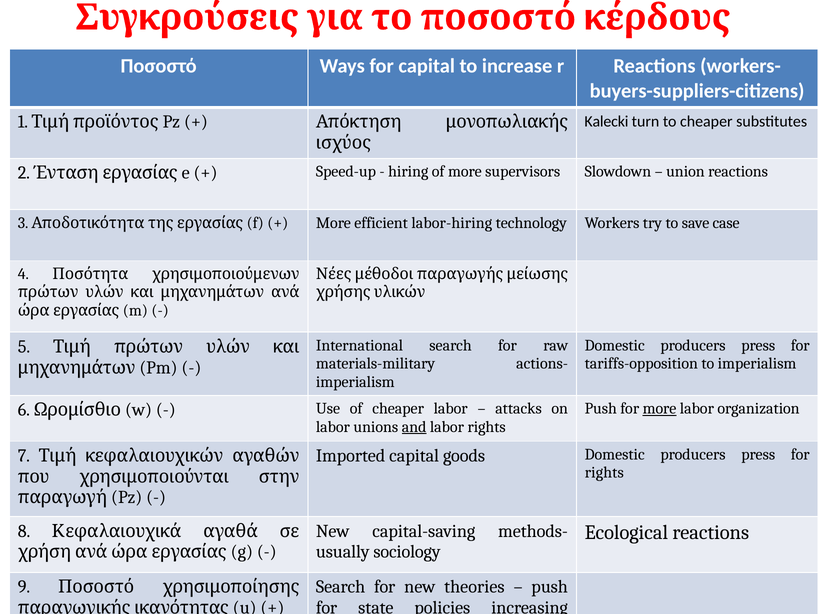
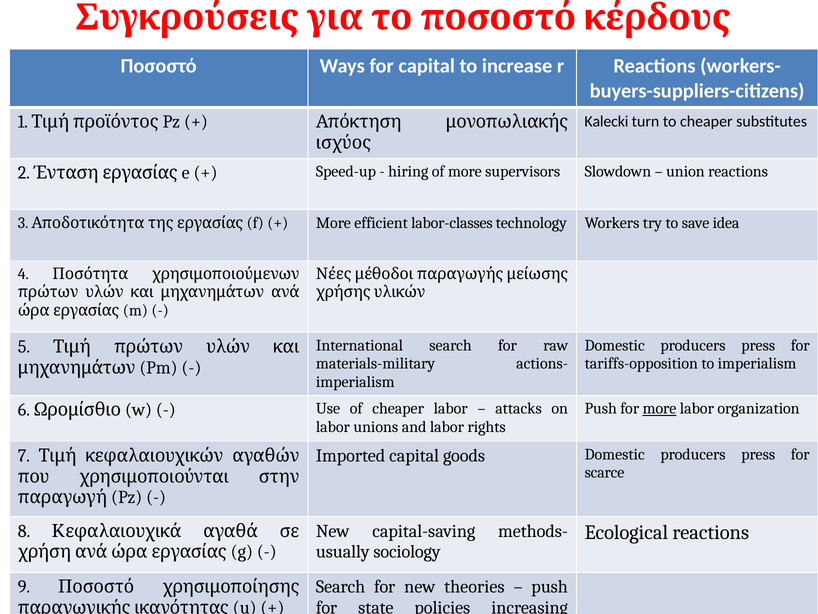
labor-hiring: labor-hiring -> labor-classes (452, 223)
case: case -> idea (726, 223)
and underline: present -> none (414, 426)
rights: rights -> scarce (604, 472)
